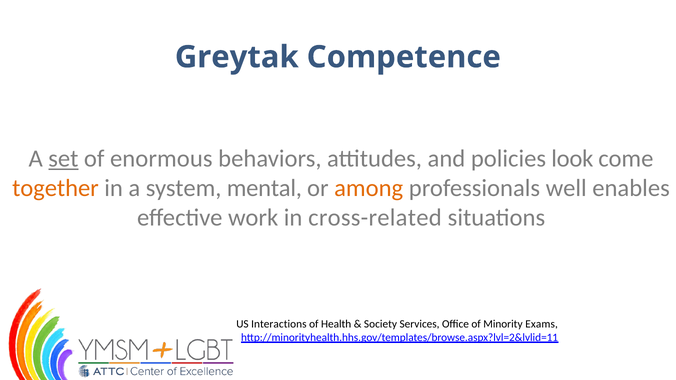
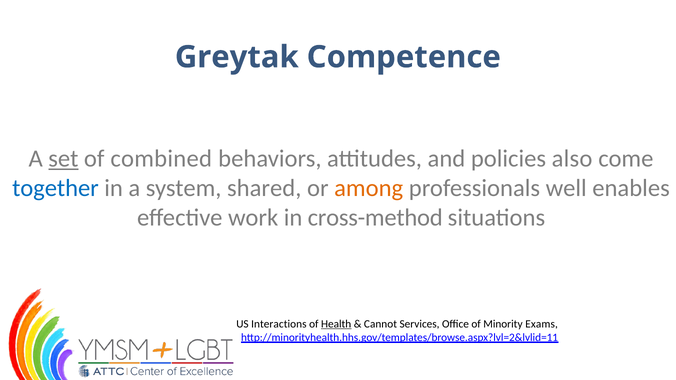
enormous: enormous -> combined (161, 159)
look: look -> also (572, 159)
together colour: orange -> blue (55, 188)
mental: mental -> shared (264, 188)
cross-related: cross-related -> cross-method (375, 218)
Health underline: none -> present (336, 324)
Society: Society -> Cannot (381, 324)
